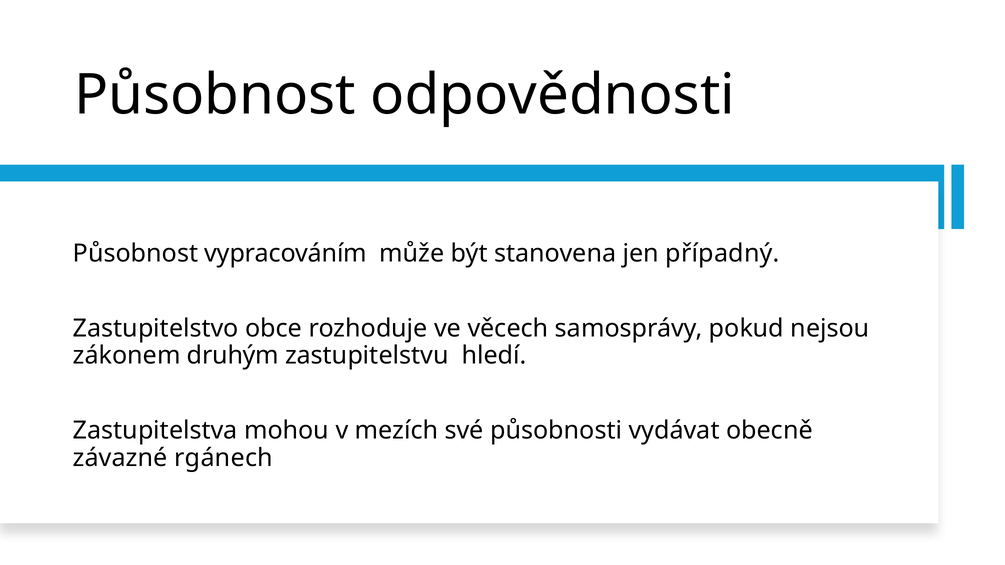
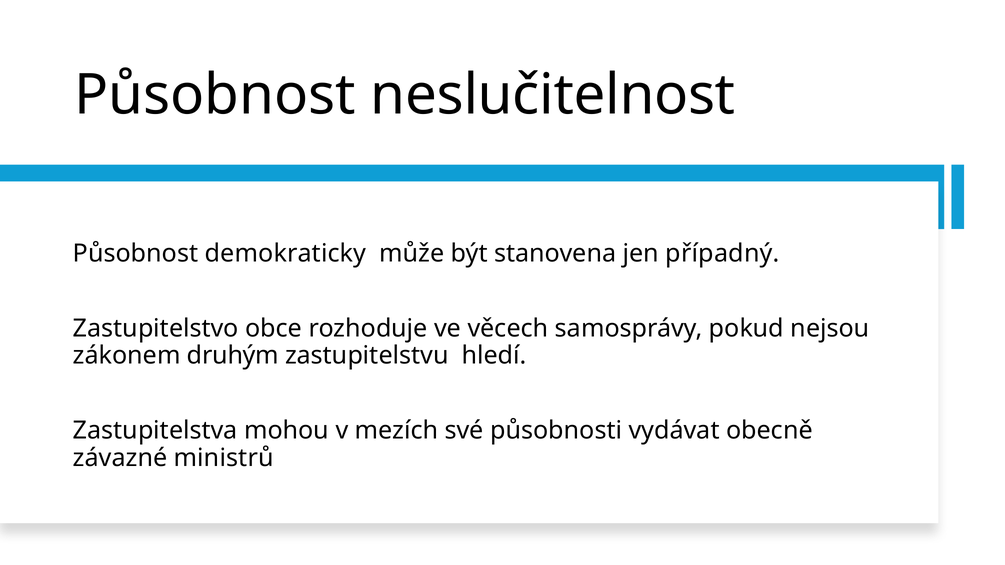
odpovědnosti: odpovědnosti -> neslučitelnost (553, 95)
vypracováním: vypracováním -> demokraticky (285, 253)
rgánech: rgánech -> ministrů (224, 458)
